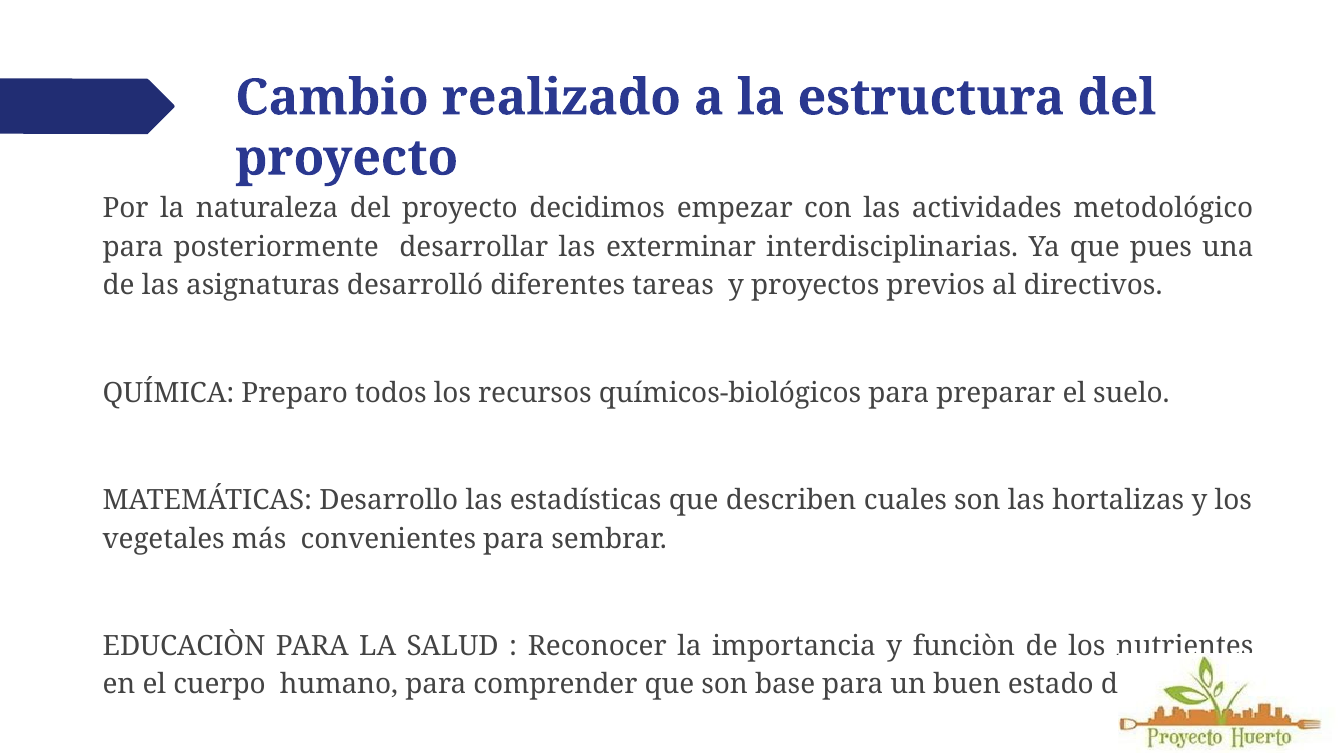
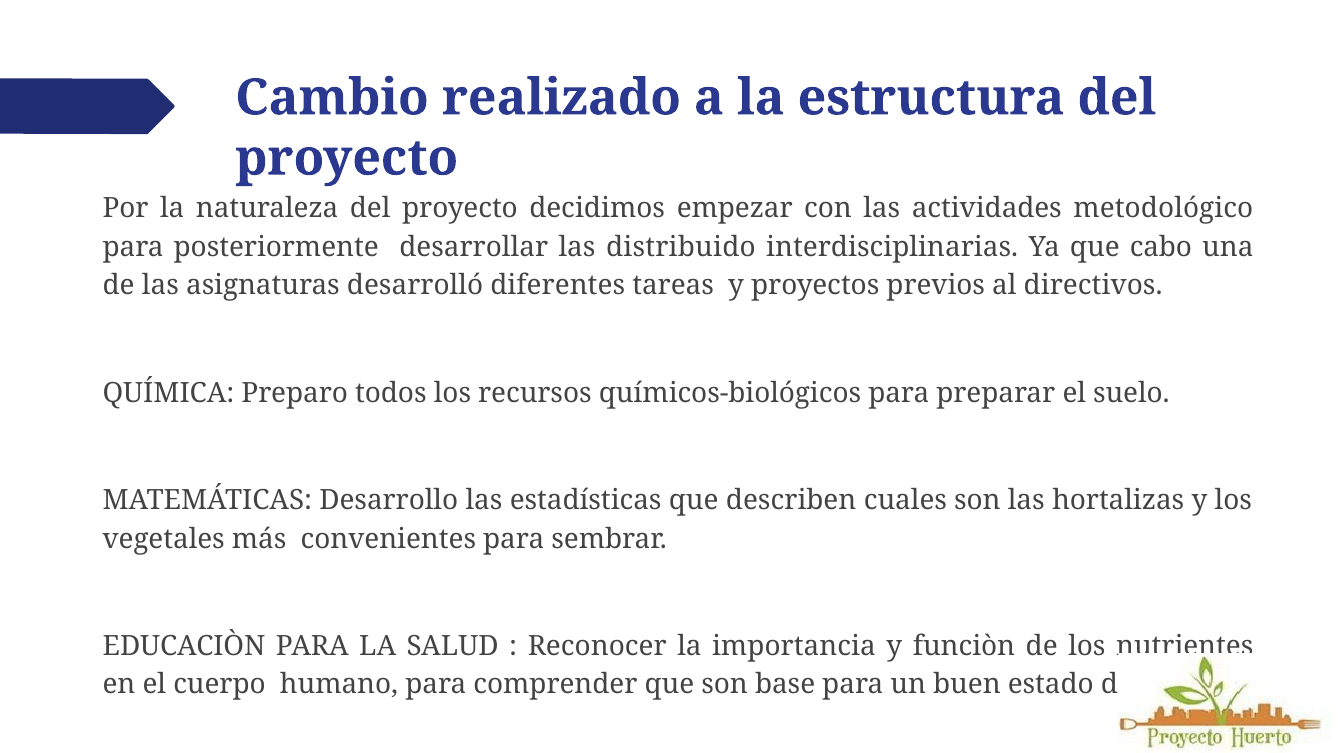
exterminar: exterminar -> distribuido (681, 247)
pues: pues -> cabo (1161, 247)
